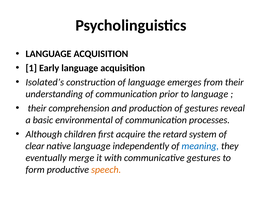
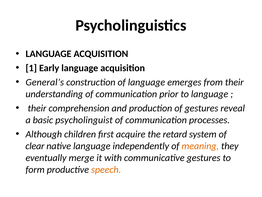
Isolated’s: Isolated’s -> General’s (45, 82)
environmental: environmental -> psycholinguist (84, 120)
meaning colour: blue -> orange (200, 146)
